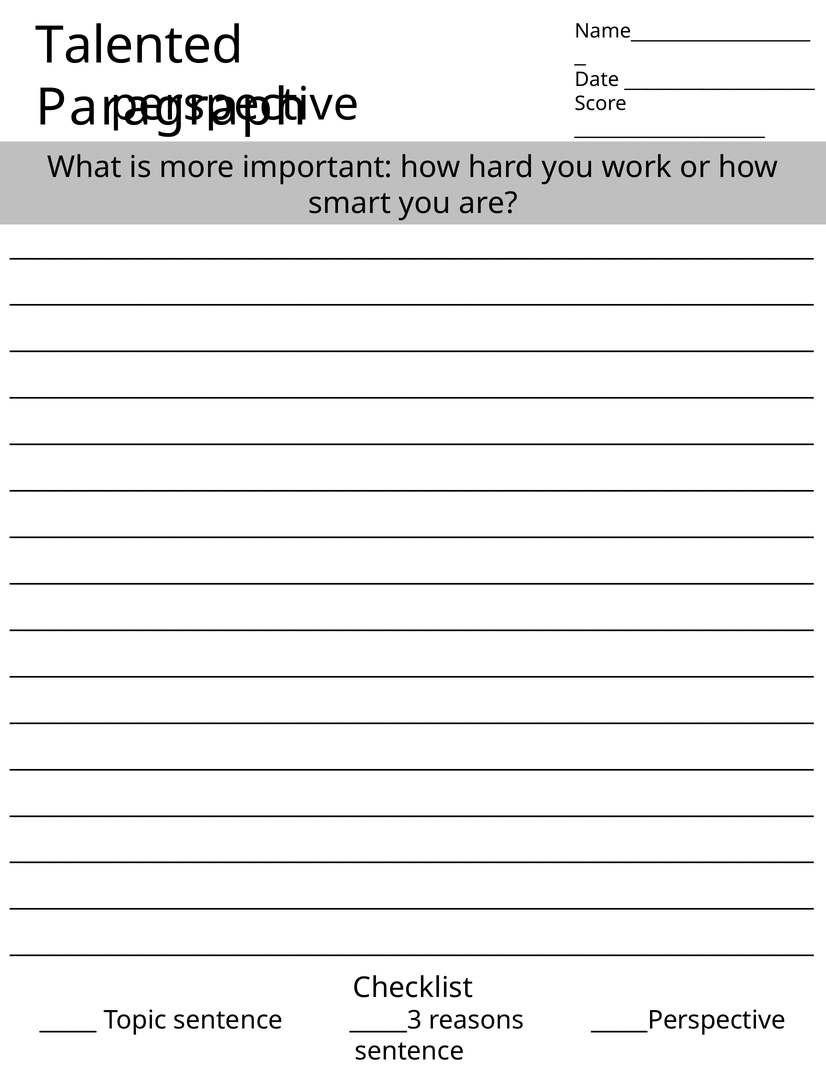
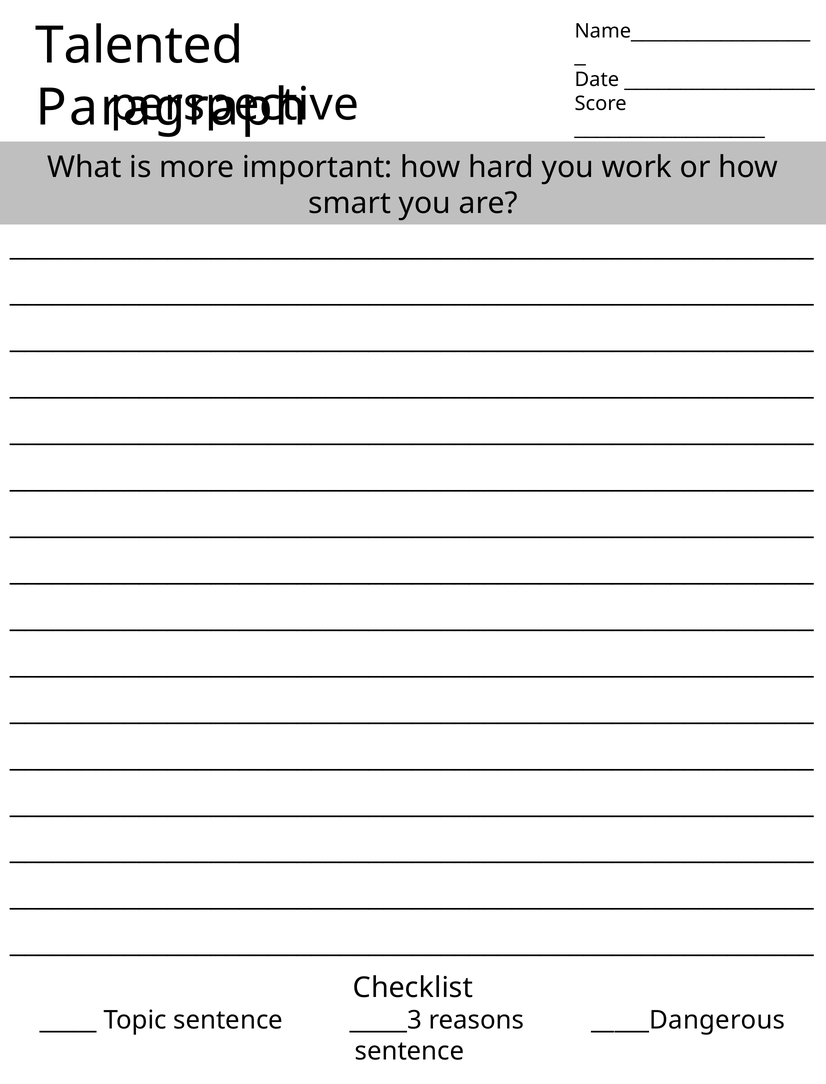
_____Perspective: _____Perspective -> _____Dangerous (688, 1020)
